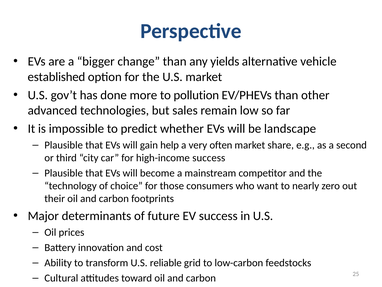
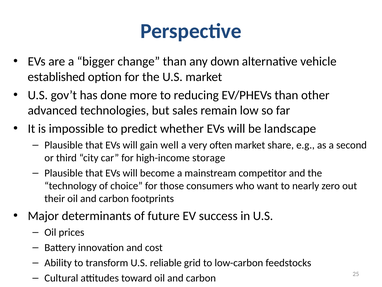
yields: yields -> down (225, 61)
pollution: pollution -> reducing (196, 95)
help: help -> well (169, 145)
high-income success: success -> storage (209, 158)
